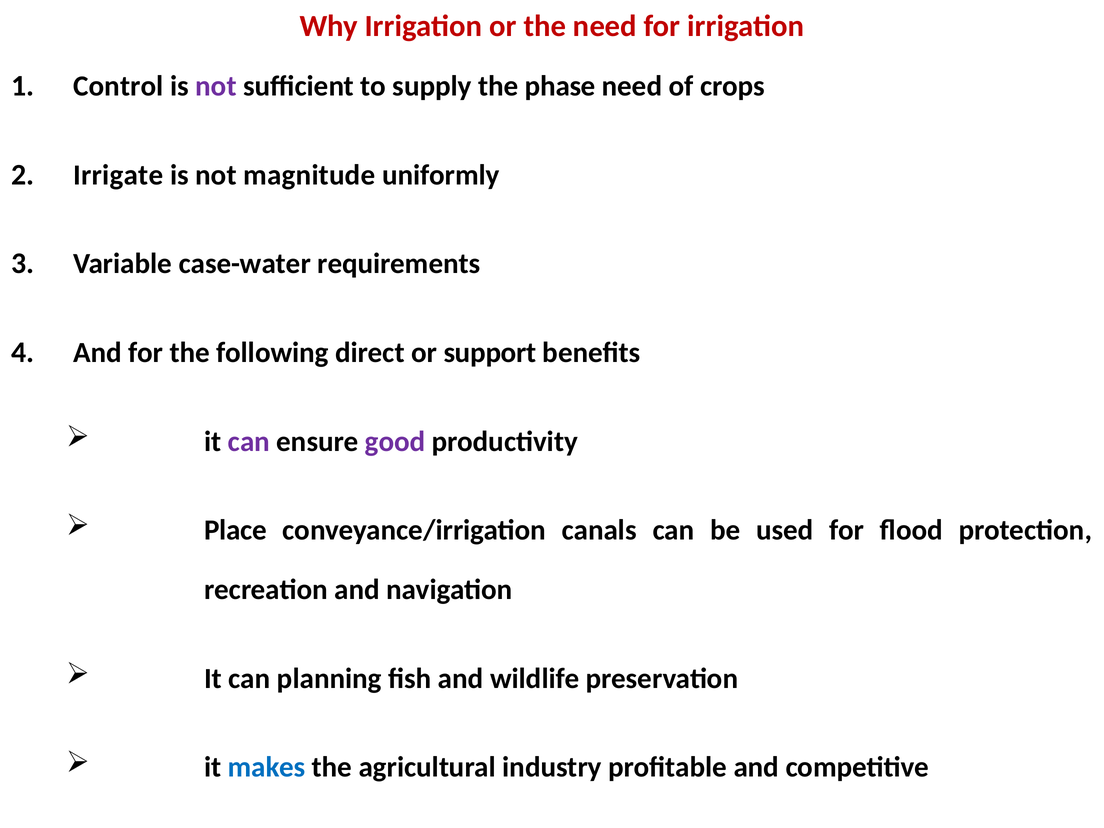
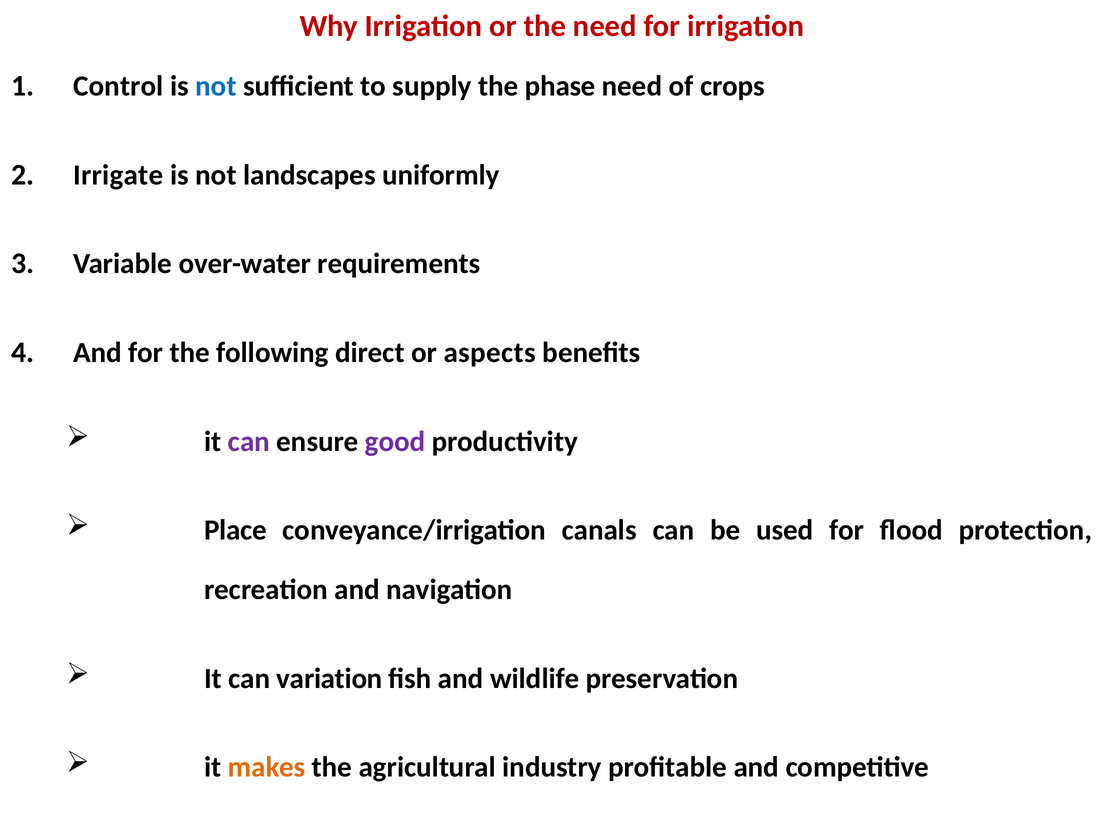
not colour: purple -> blue (216, 86)
magnitude: magnitude -> landscapes (309, 175)
case-water: case-water -> over-water (245, 264)
support: support -> aspects (490, 353)
planning: planning -> variation (330, 678)
makes colour: blue -> orange (267, 767)
